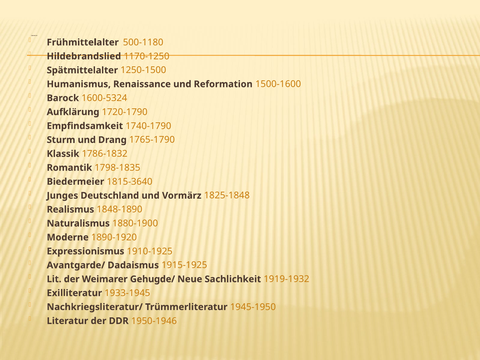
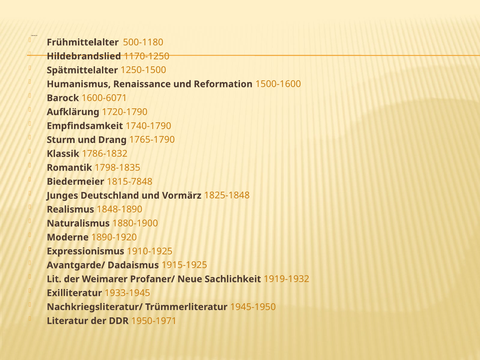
1600-5324: 1600-5324 -> 1600-6071 (104, 98)
1815-3640: 1815-3640 -> 1815-7848 (130, 182)
Gehugde/: Gehugde/ -> Profaner/ (153, 279)
1950-1946: 1950-1946 -> 1950-1971 (154, 321)
